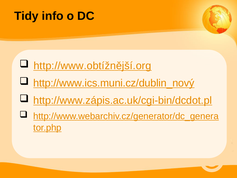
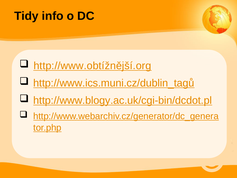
http://www.ics.muni.cz/dublin_nový: http://www.ics.muni.cz/dublin_nový -> http://www.ics.muni.cz/dublin_tagů (114, 83)
http://www.zápis.ac.uk/cgi-bin/dcdot.pl: http://www.zápis.ac.uk/cgi-bin/dcdot.pl -> http://www.blogy.ac.uk/cgi-bin/dcdot.pl (123, 100)
